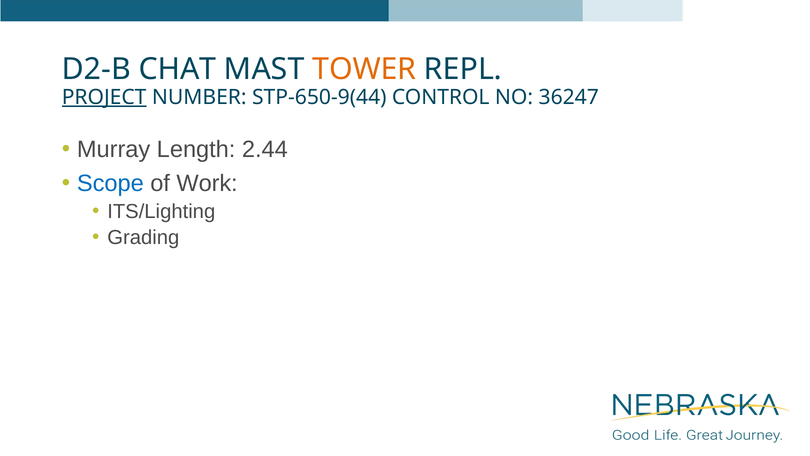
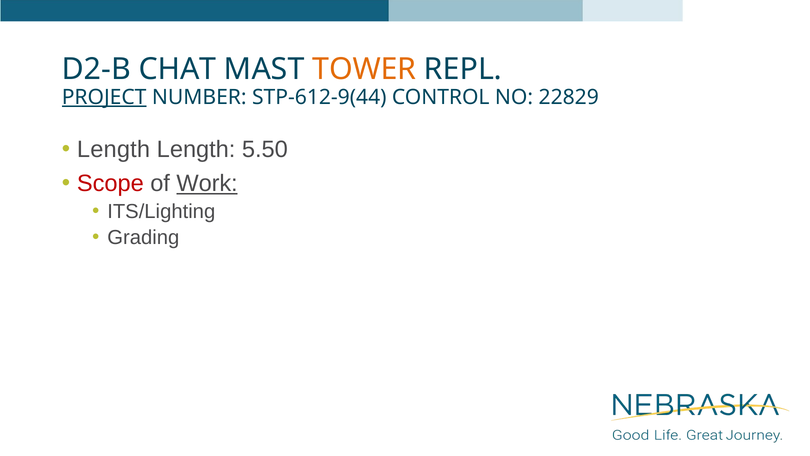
STP-650-9(44: STP-650-9(44 -> STP-612-9(44 (319, 97)
36247: 36247 -> 22829 (569, 97)
Murray: Murray -> Length (114, 149)
2.44: 2.44 -> 5.50 (265, 149)
Scope colour: blue -> red (110, 183)
Work underline: none -> present (207, 183)
